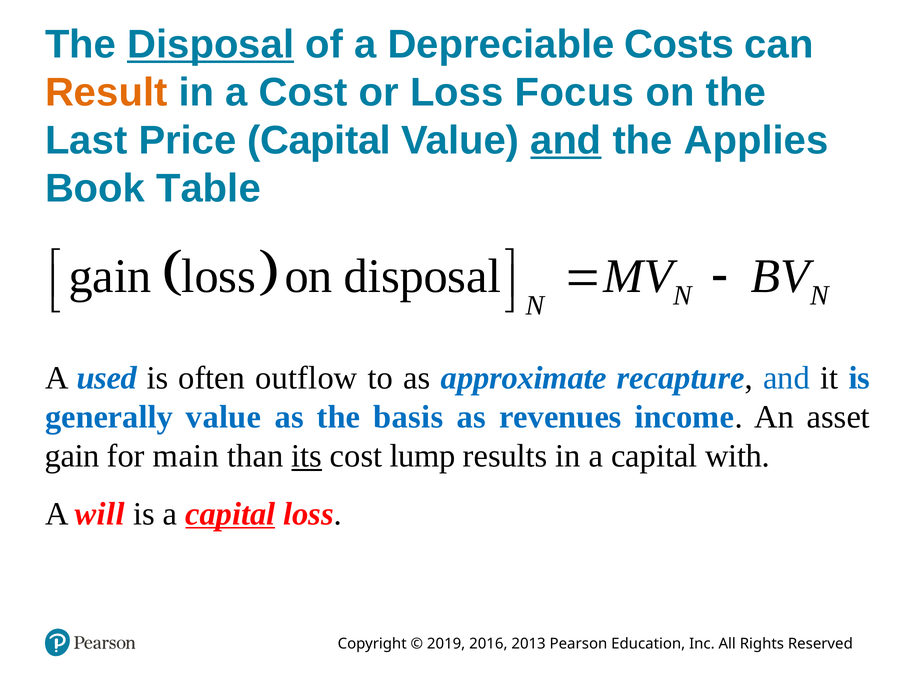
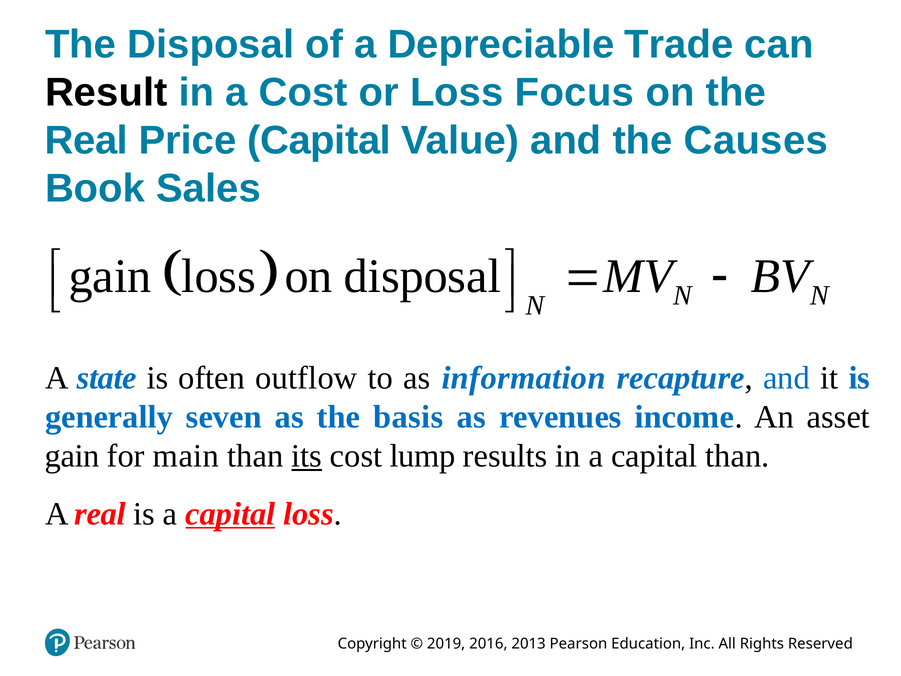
Disposal underline: present -> none (211, 44)
Costs: Costs -> Trade (679, 44)
Result colour: orange -> black (106, 92)
Last: Last -> Real (86, 140)
and underline: present -> none (566, 140)
Applies: Applies -> Causes (756, 140)
Table: Table -> Sales (209, 189)
used: used -> state (107, 378)
approximate: approximate -> information (524, 378)
generally value: value -> seven (224, 417)
capital with: with -> than (737, 456)
A will: will -> real (100, 514)
